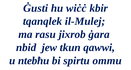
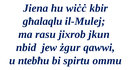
Ġusti: Ġusti -> Jiena (36, 8)
tqanqlek: tqanqlek -> għalaqlu (43, 21)
ġara: ġara -> jkun (99, 35)
tkun: tkun -> żgur (70, 48)
